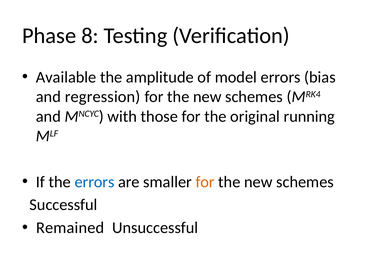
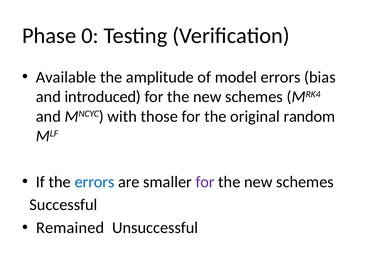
8: 8 -> 0 (90, 36)
regression: regression -> introduced (103, 97)
running: running -> random (309, 116)
for colour: orange -> purple (205, 182)
